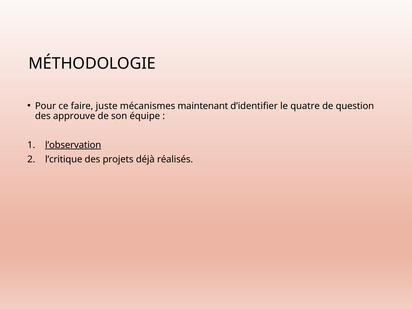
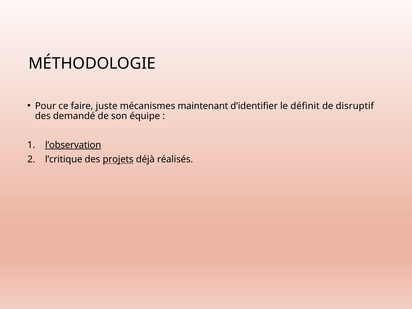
quatre: quatre -> définit (305, 106)
question: question -> disruptif (355, 106)
approuve: approuve -> demandé (74, 116)
projets underline: none -> present (118, 159)
